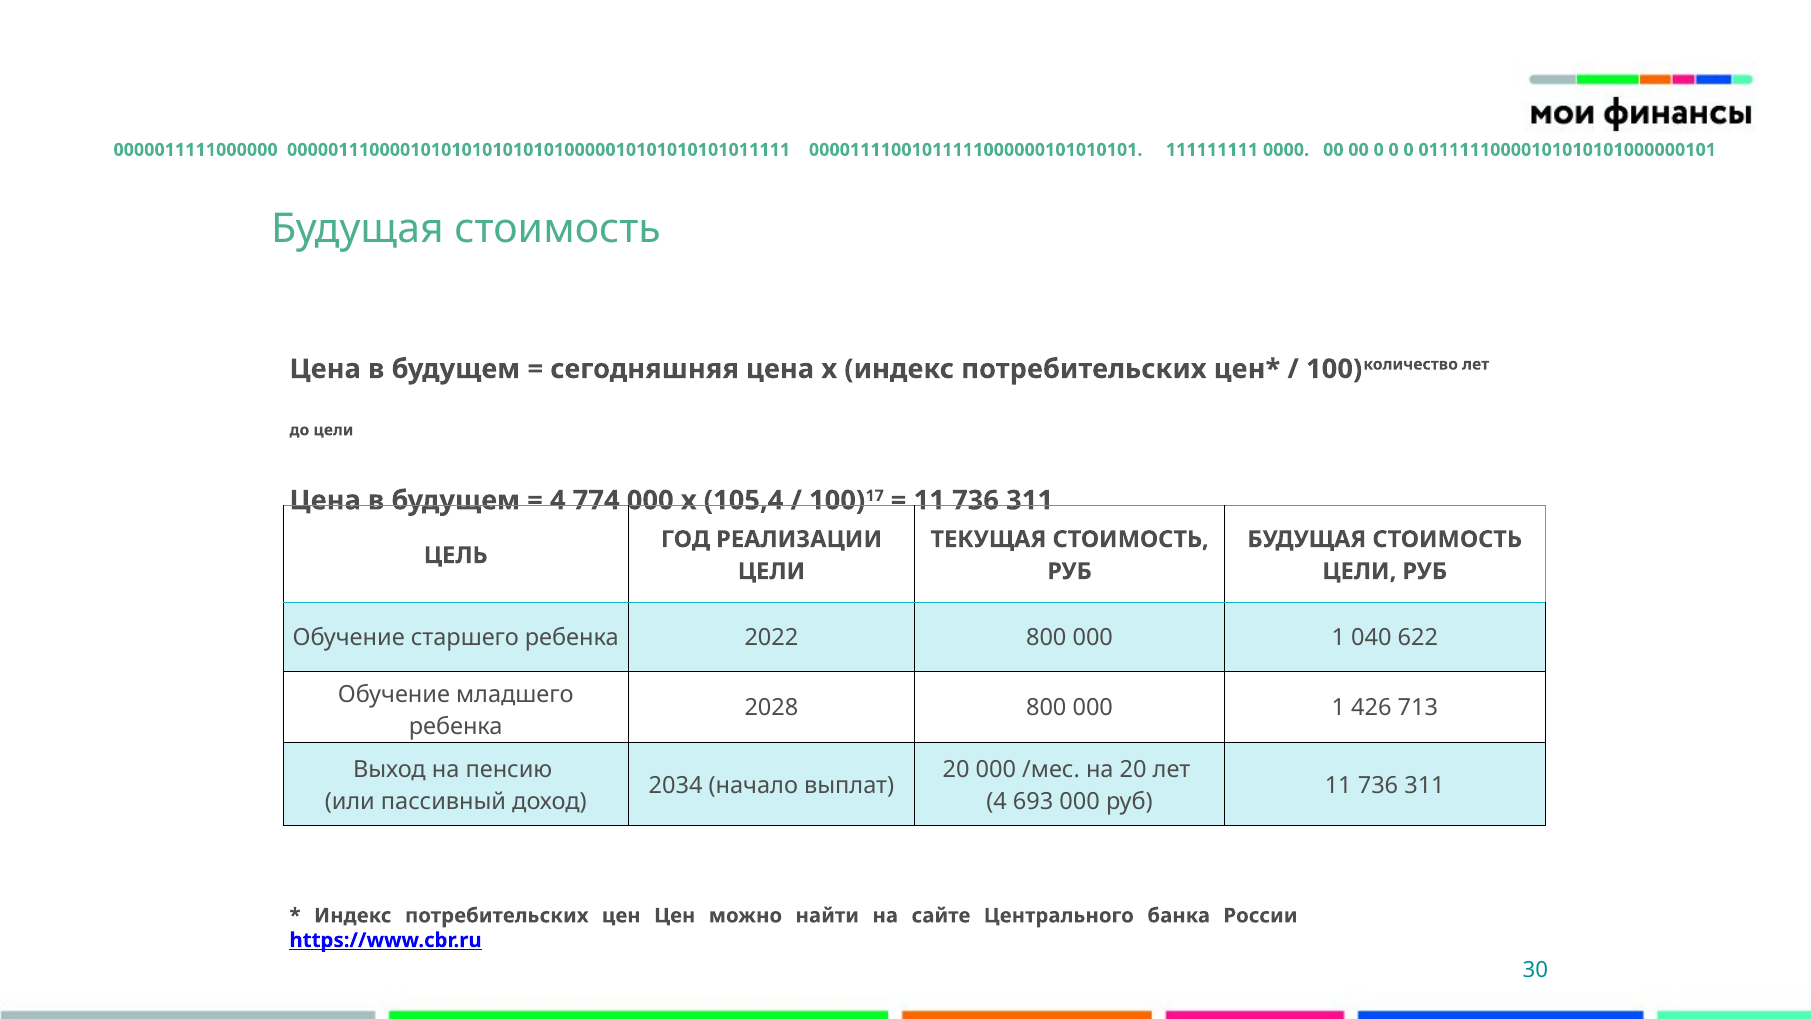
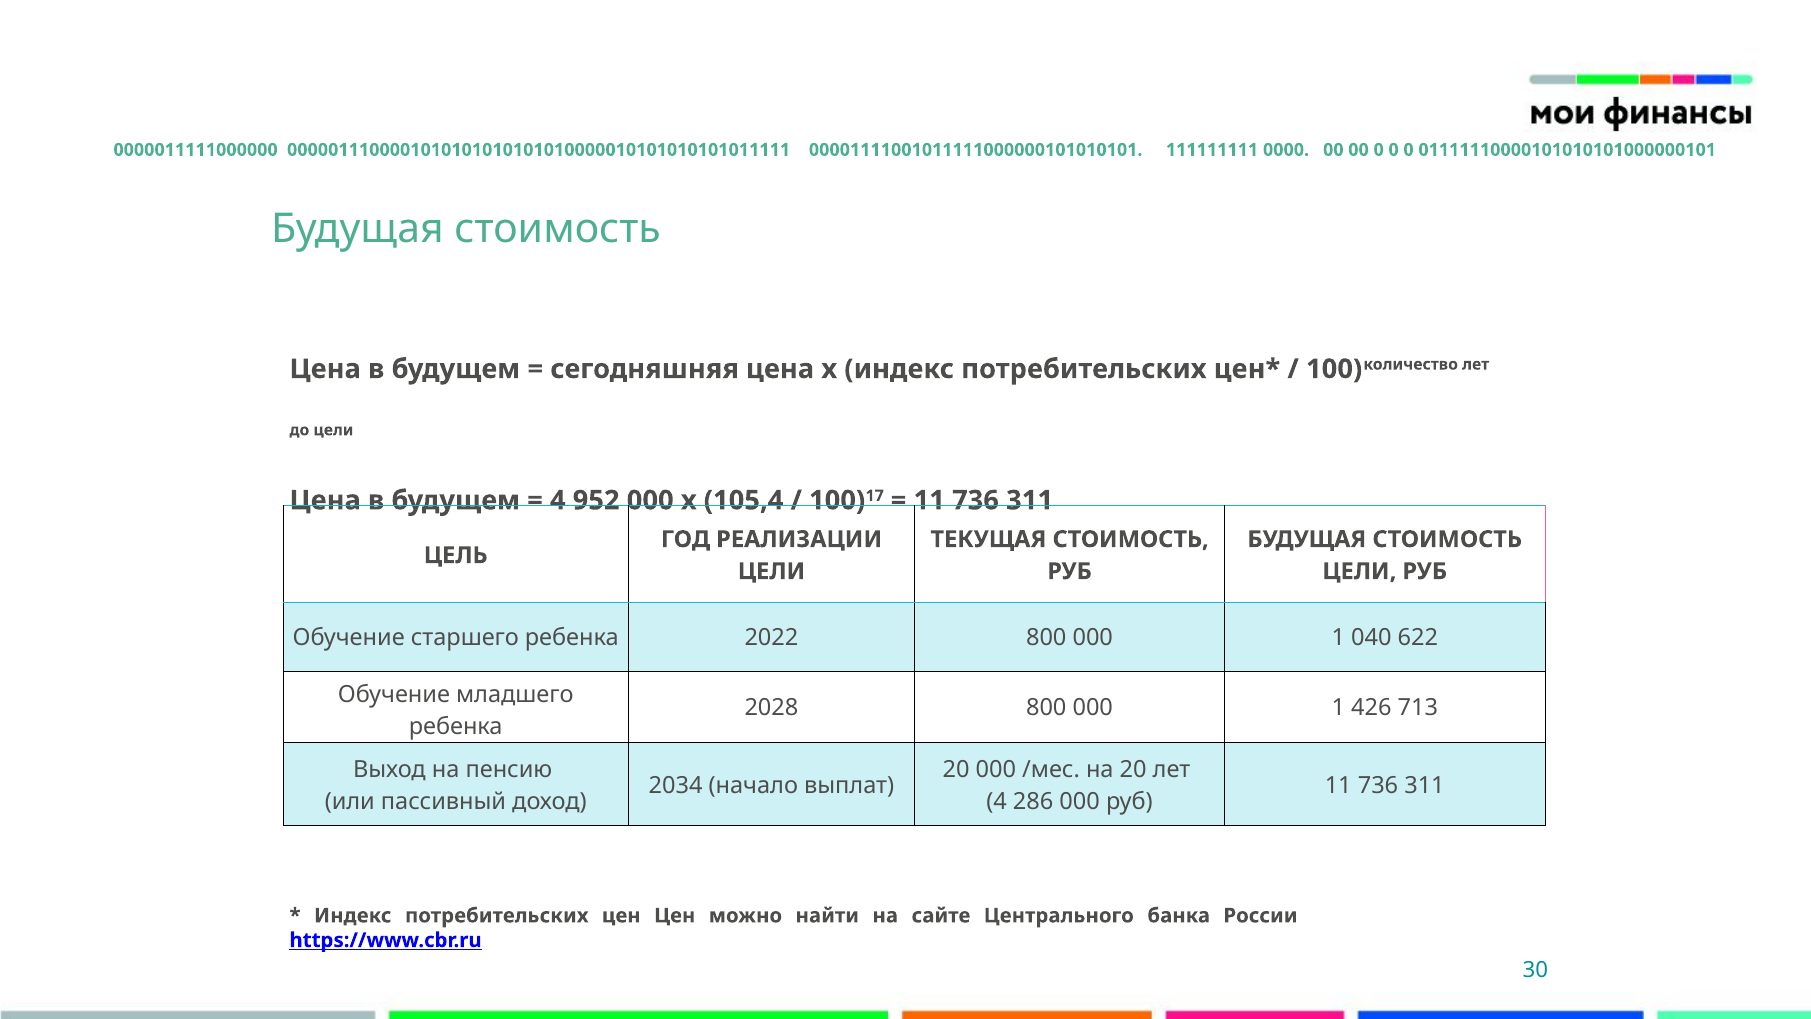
774: 774 -> 952 (596, 500)
693: 693 -> 286 (1033, 801)
